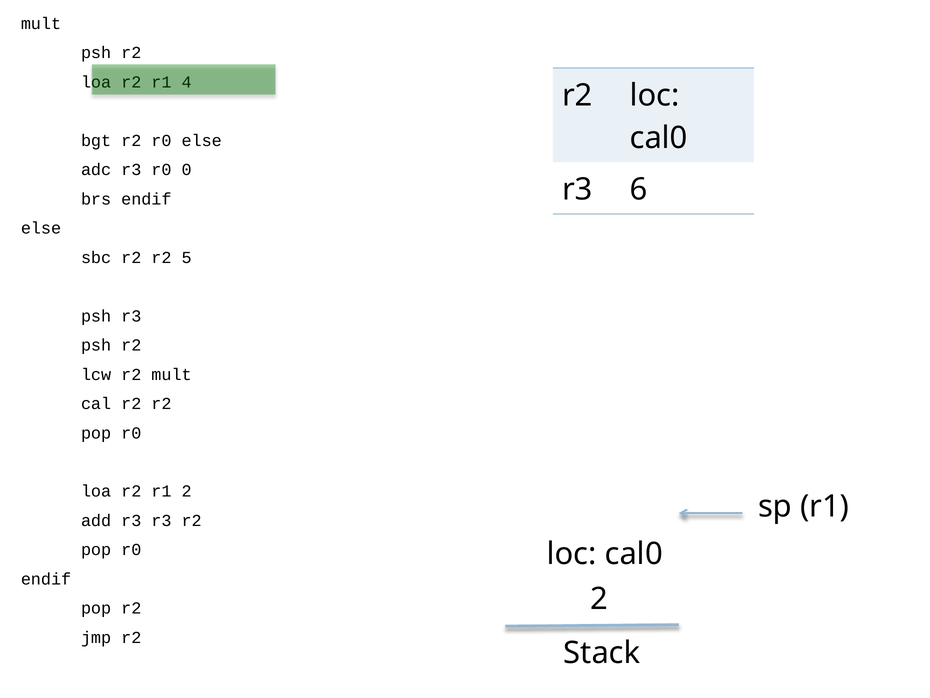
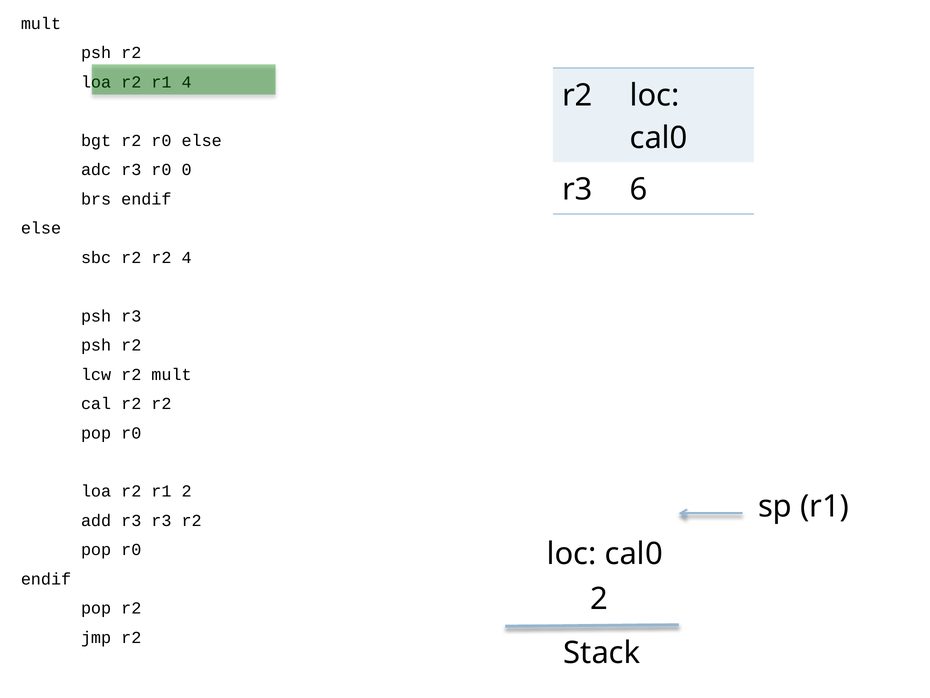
r2 5: 5 -> 4 (187, 257)
